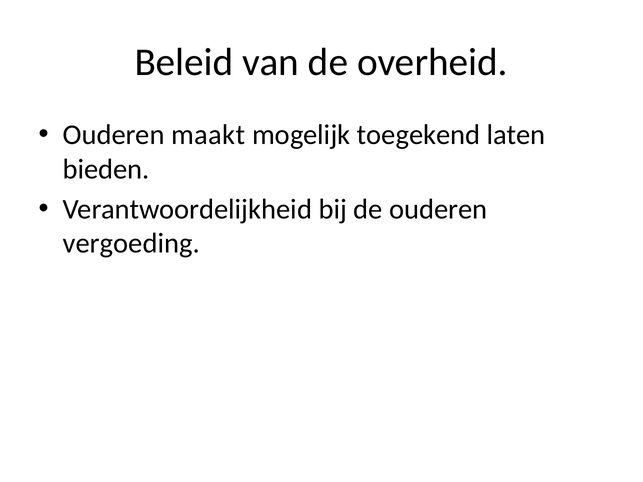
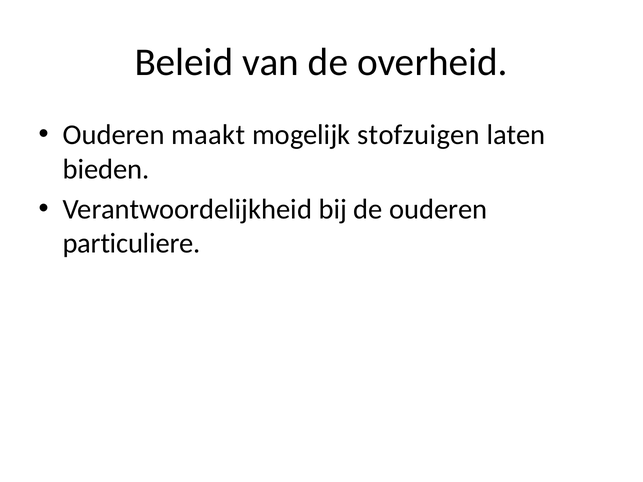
toegekend: toegekend -> stofzuigen (419, 135)
vergoeding: vergoeding -> particuliere (132, 244)
